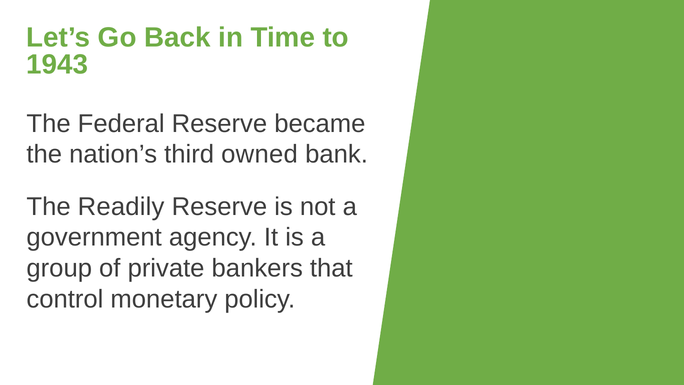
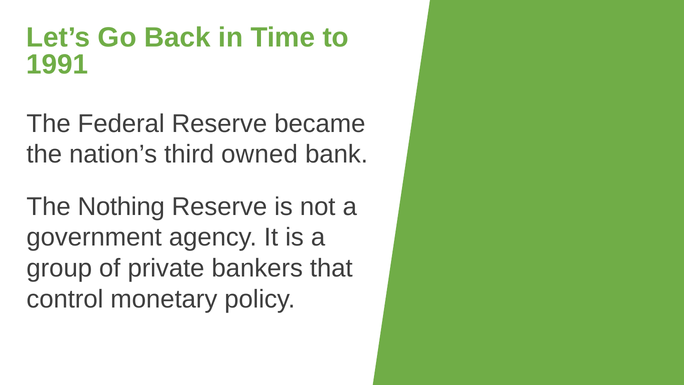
1943: 1943 -> 1991 (57, 64)
Readily: Readily -> Nothing (121, 207)
